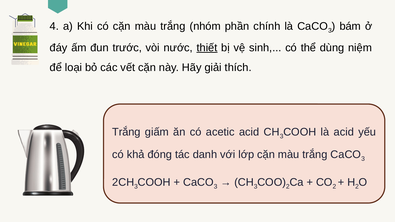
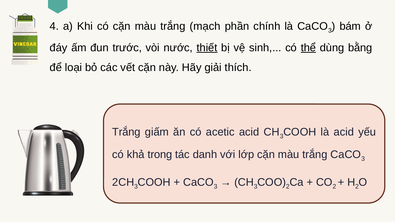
nhóm: nhóm -> mạch (205, 26)
thể underline: none -> present (308, 48)
niệm: niệm -> bằng (360, 48)
đóng: đóng -> trong (160, 155)
